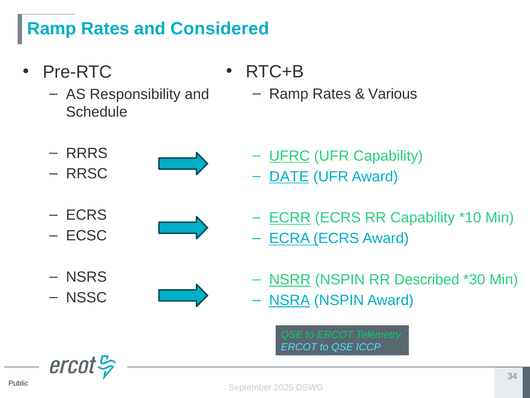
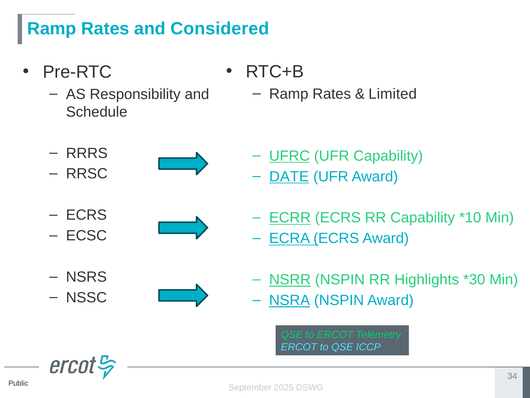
Various: Various -> Limited (393, 94)
Described: Described -> Highlights (427, 279)
